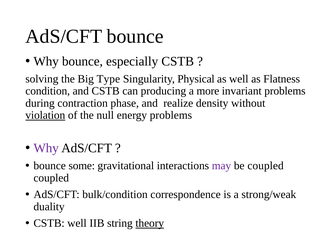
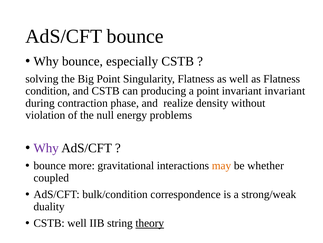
Big Type: Type -> Point (108, 79)
Singularity Physical: Physical -> Flatness (196, 79)
a more: more -> point (208, 91)
invariant problems: problems -> invariant (285, 91)
violation underline: present -> none (45, 115)
some: some -> more (82, 165)
may colour: purple -> orange (221, 165)
be coupled: coupled -> whether (266, 165)
